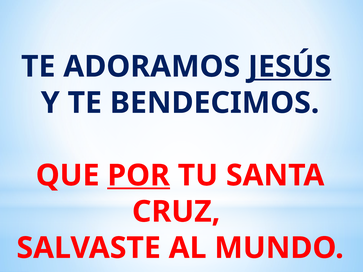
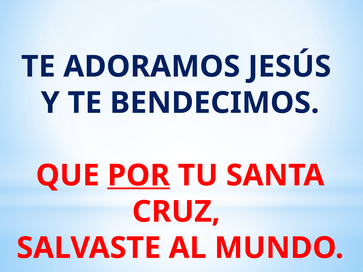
JESÚS underline: present -> none (290, 67)
